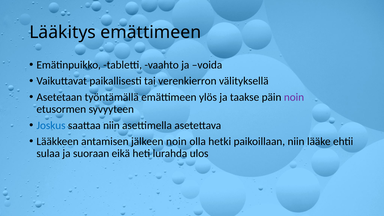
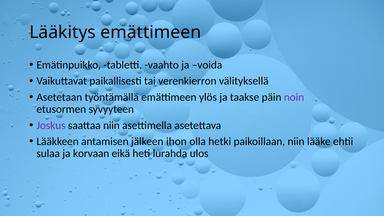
Joskus colour: blue -> purple (51, 125)
jälkeen noin: noin -> ihon (176, 141)
suoraan: suoraan -> korvaan (91, 154)
